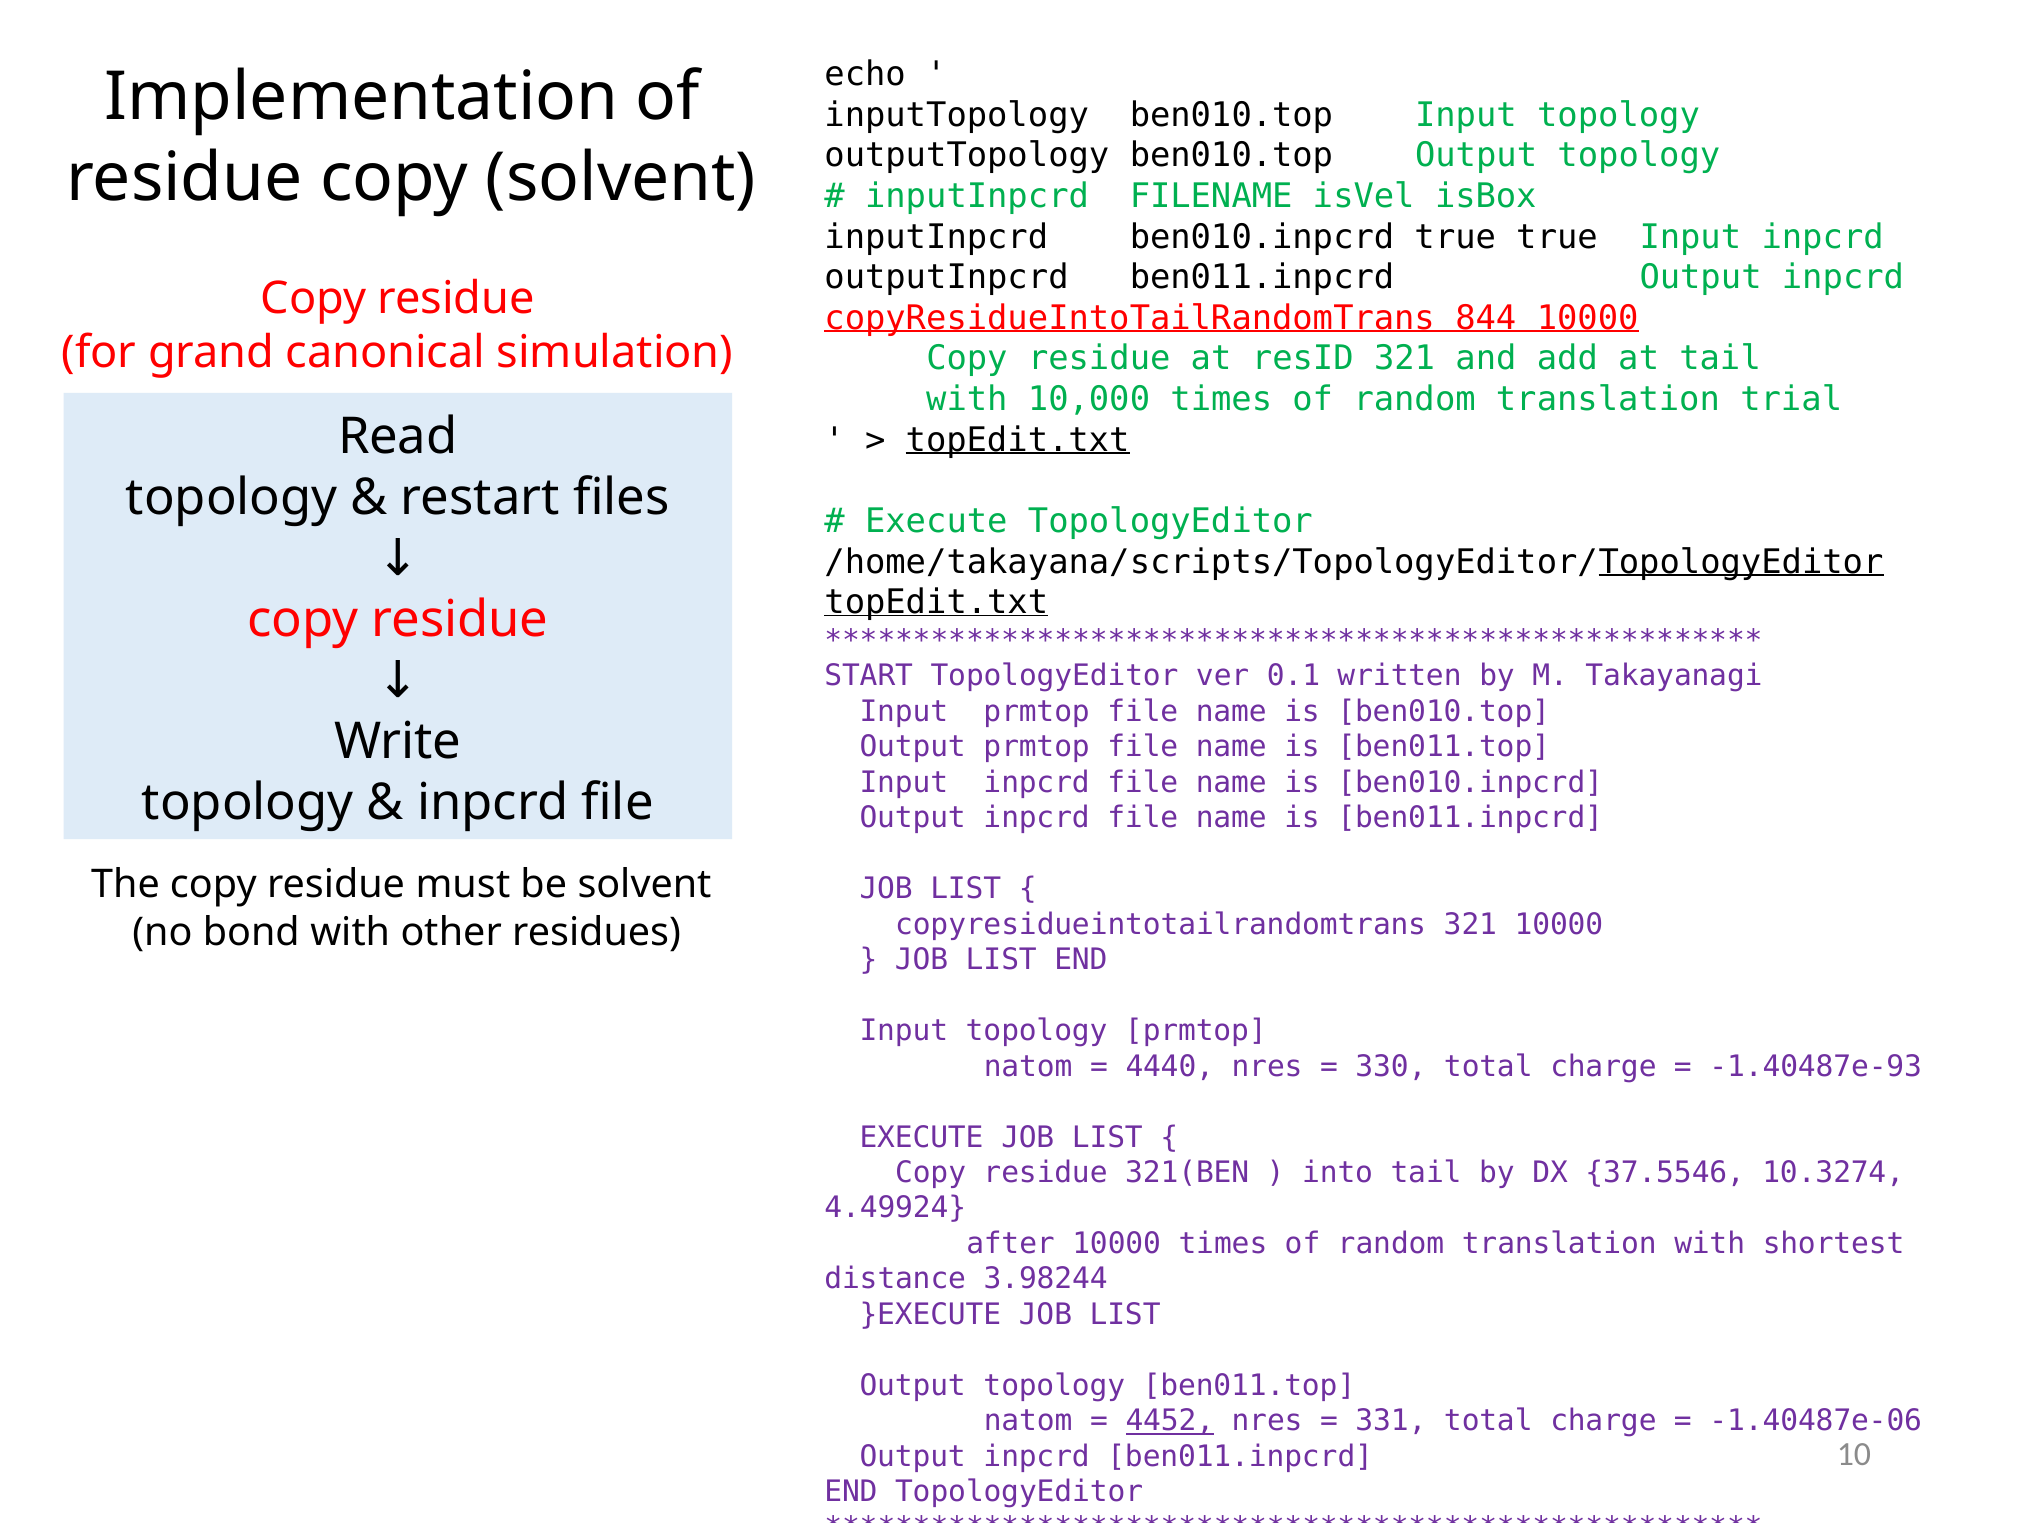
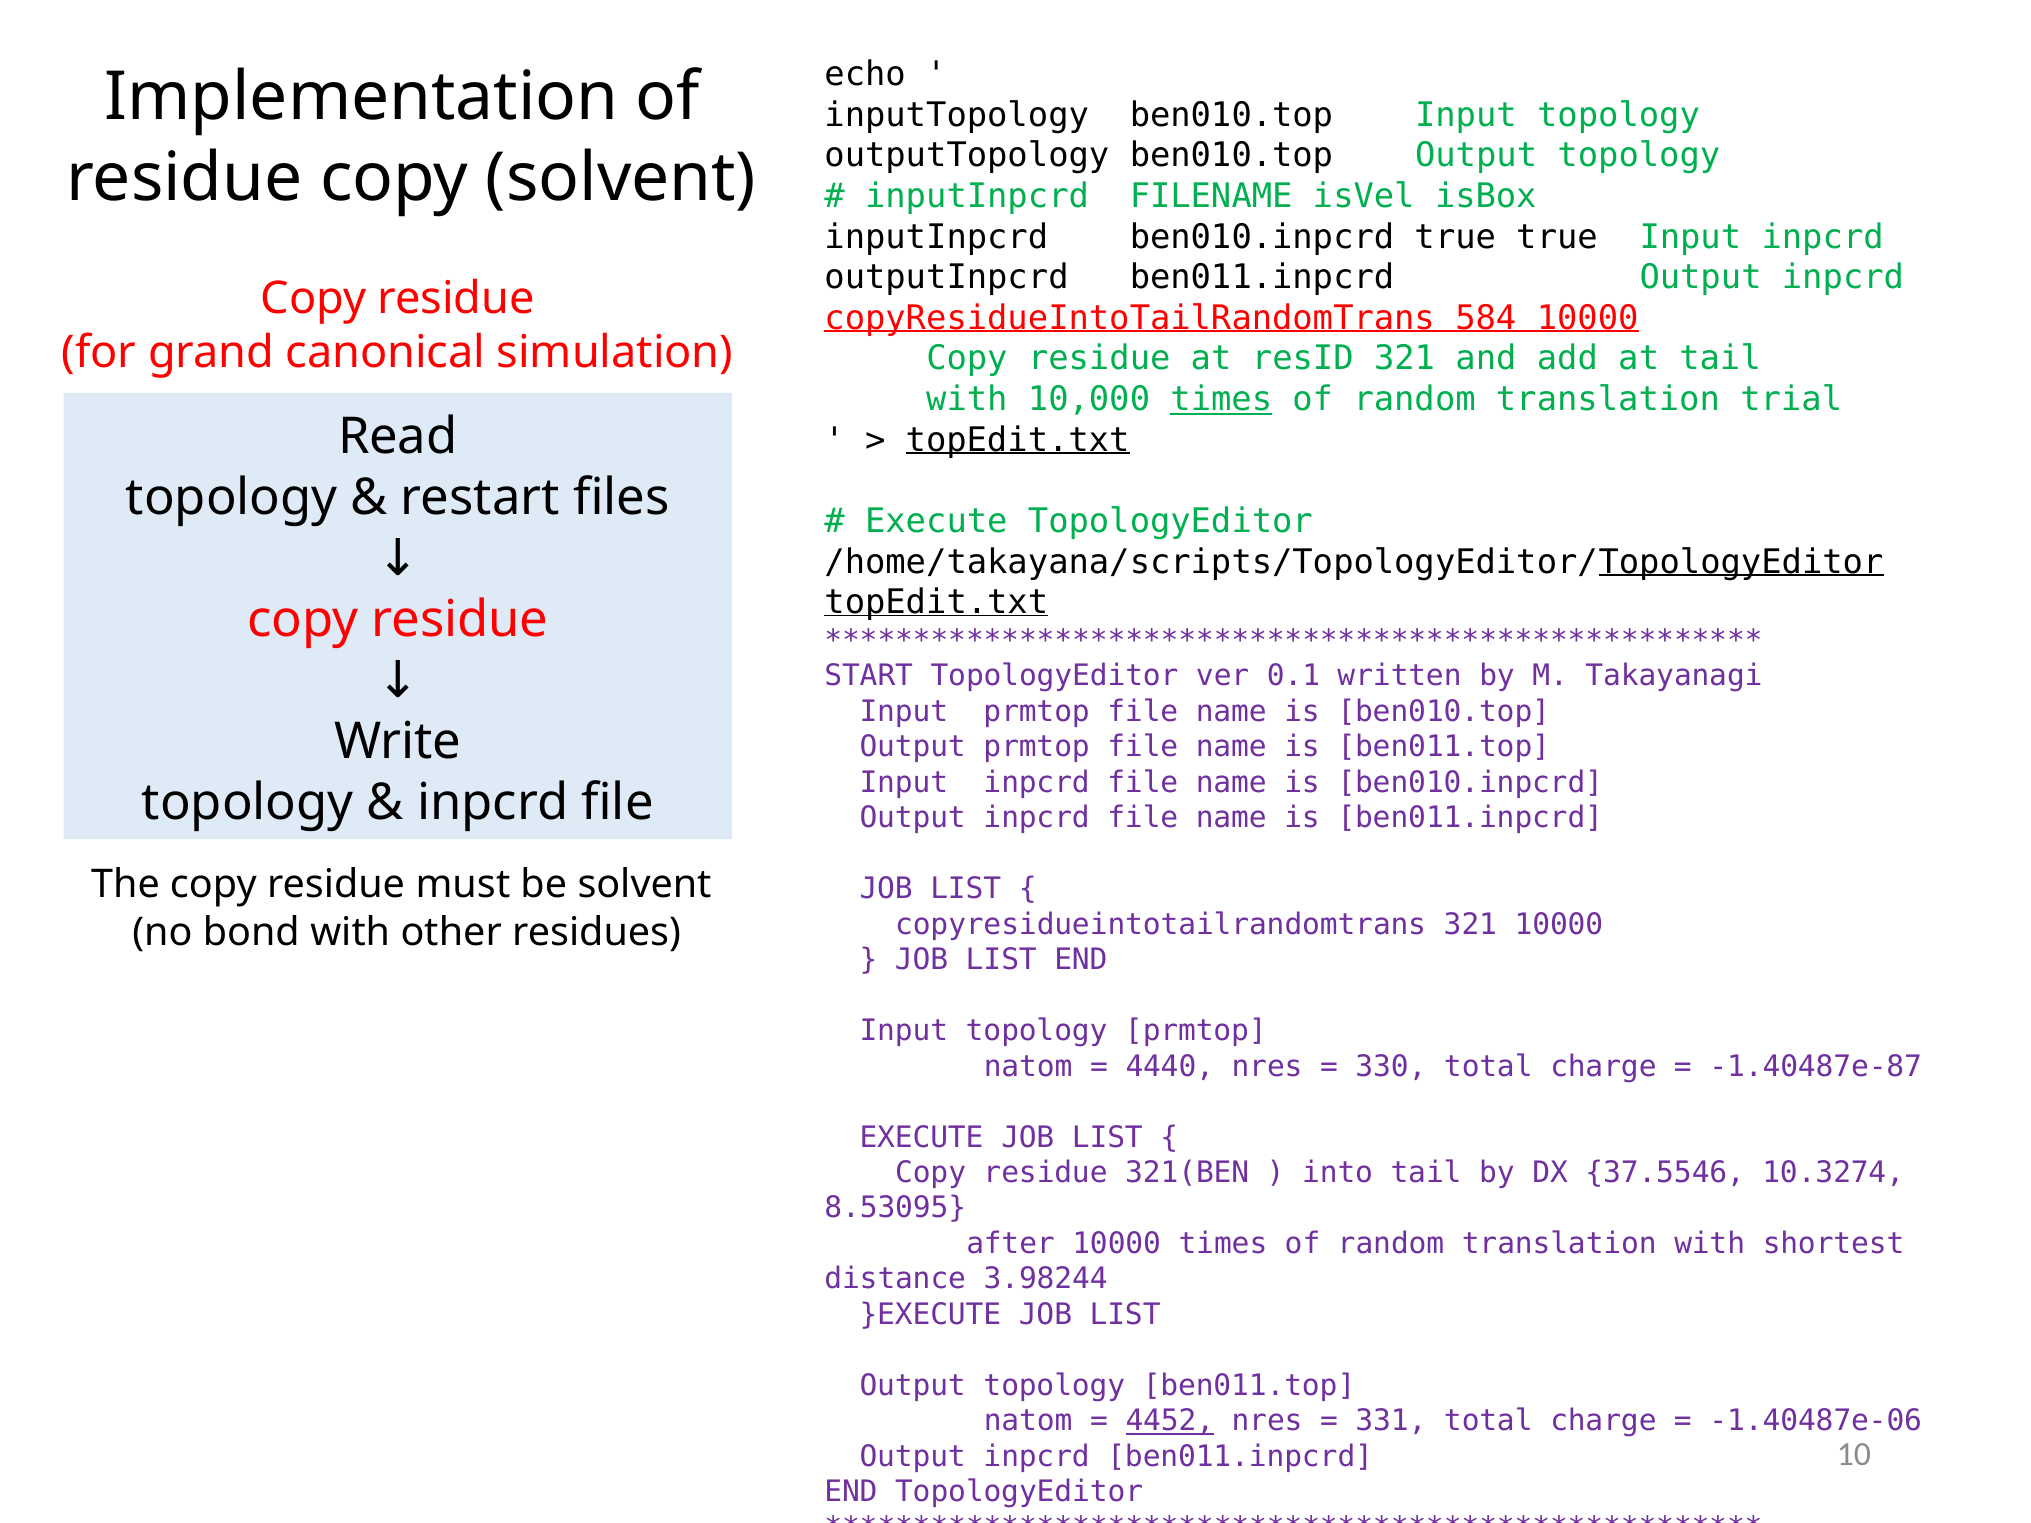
844: 844 -> 584 (1486, 318)
times underline: none -> present (1221, 400)
-1.40487e-93: -1.40487e-93 -> -1.40487e-87 (1816, 1066)
4.49924: 4.49924 -> 8.53095 (895, 1208)
